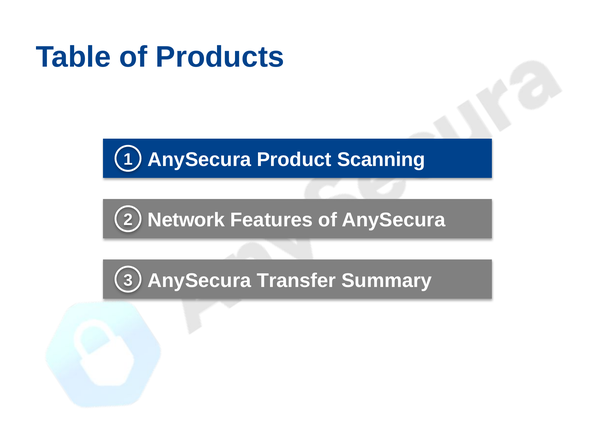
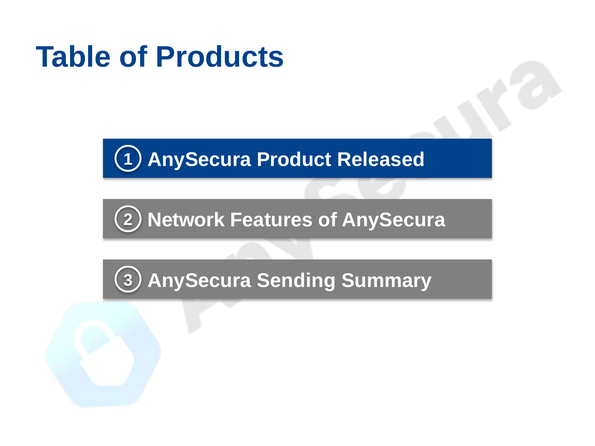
Scanning: Scanning -> Released (381, 160)
Transfer: Transfer -> Sending (296, 281)
